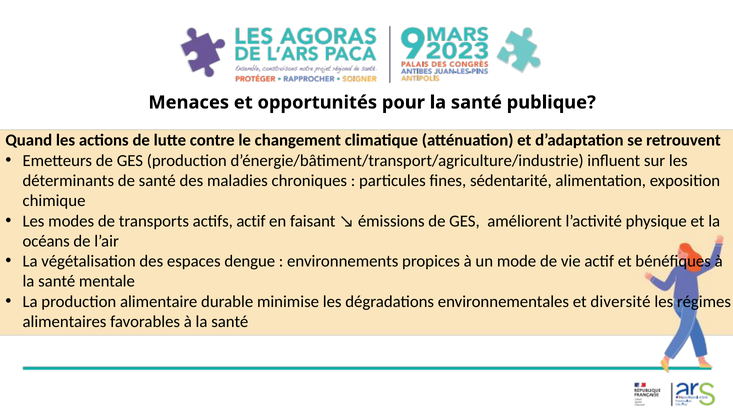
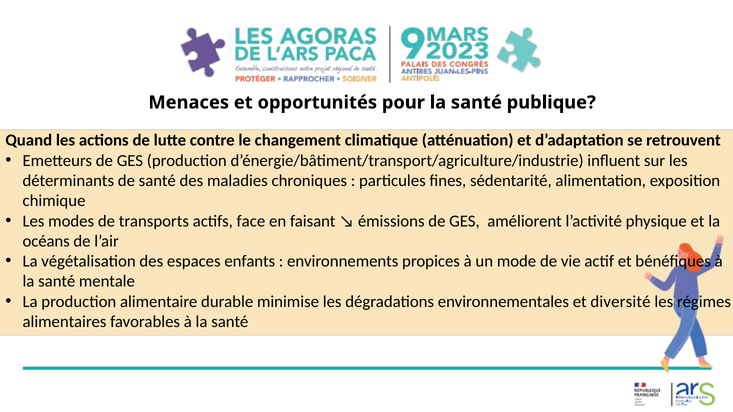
actifs actif: actif -> face (251, 221)
dengue: dengue -> enfants (250, 261)
